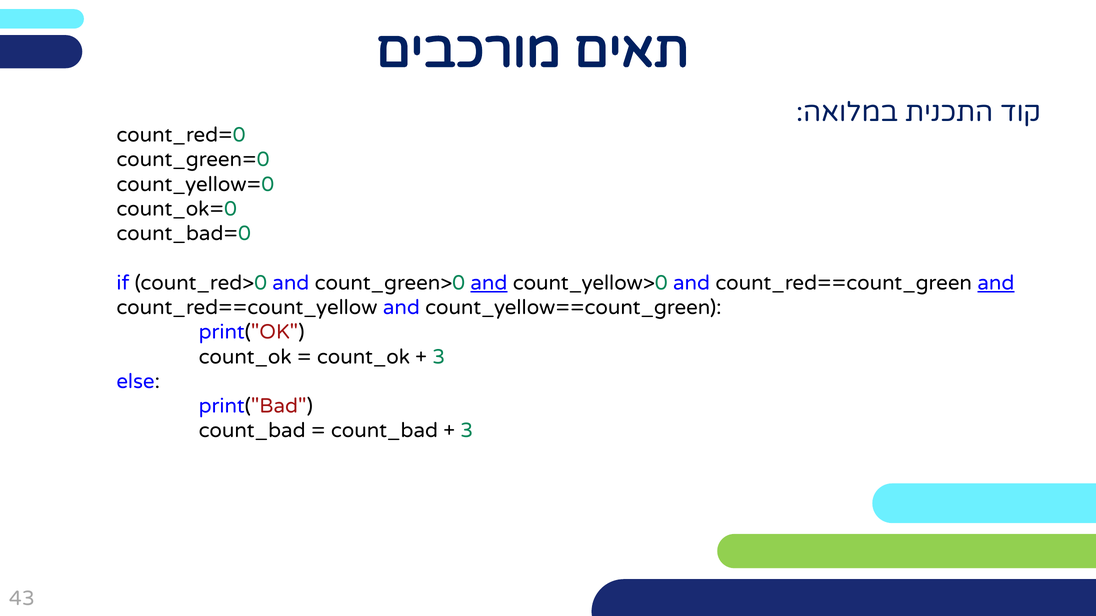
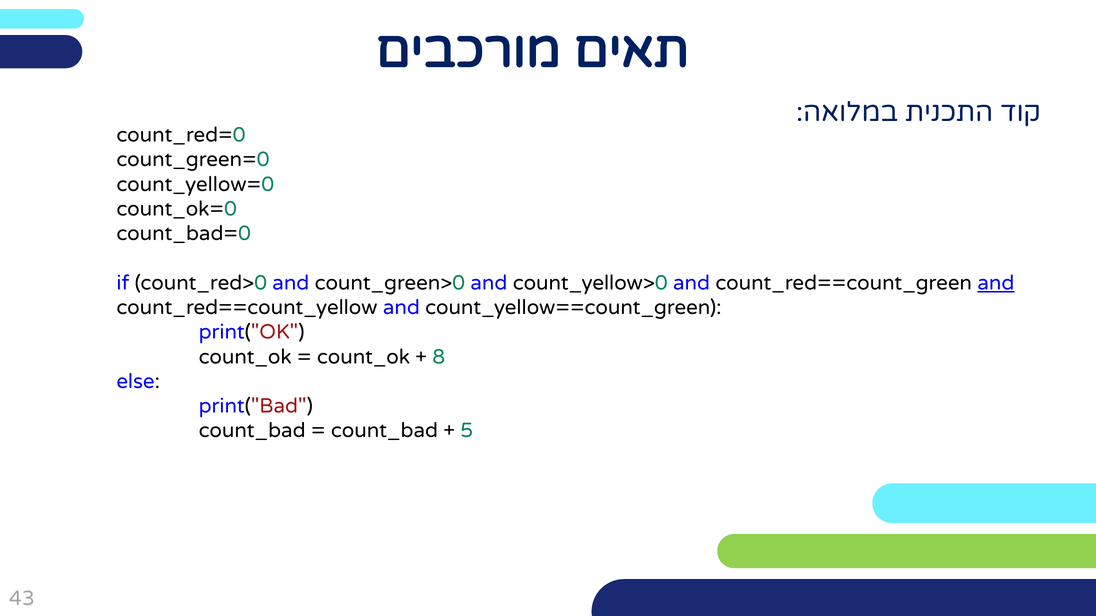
and underline: present -> none (489, 283)
3: 3 -> 8 (439, 357)
3: 3 -> 5 (467, 431)
